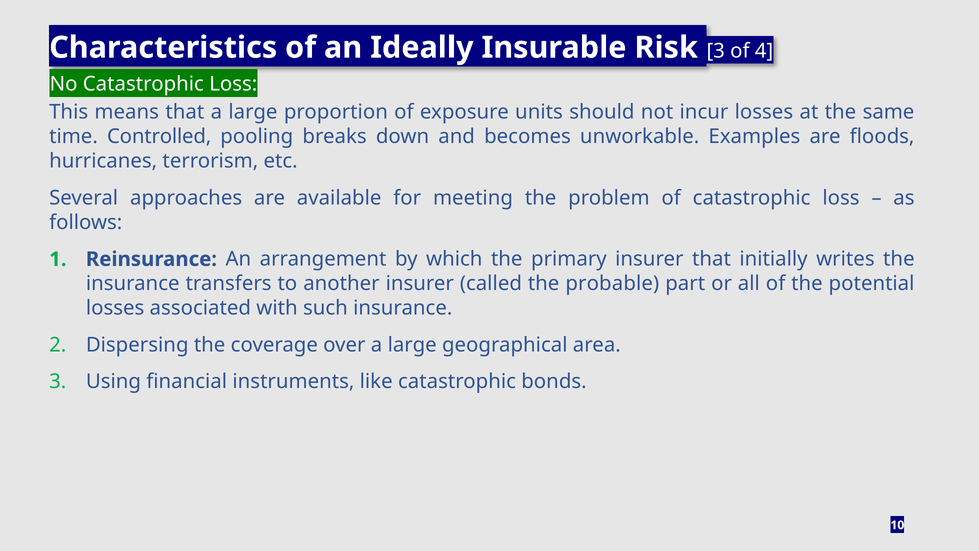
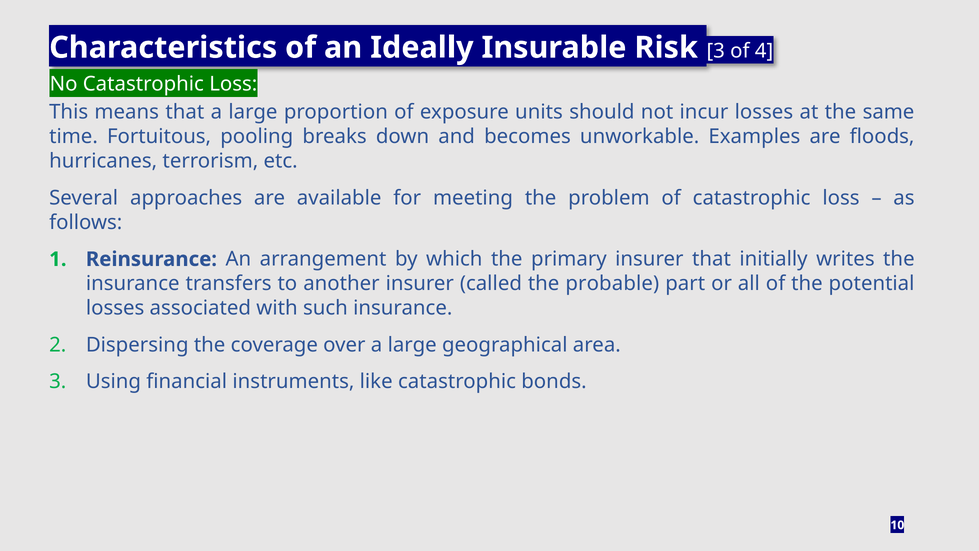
Controlled: Controlled -> Fortuitous (159, 137)
